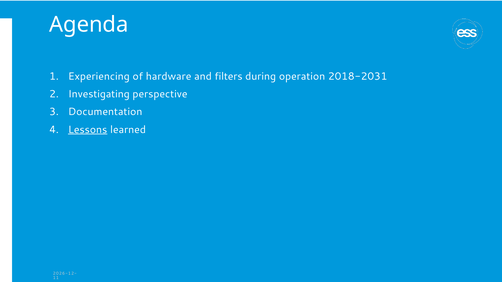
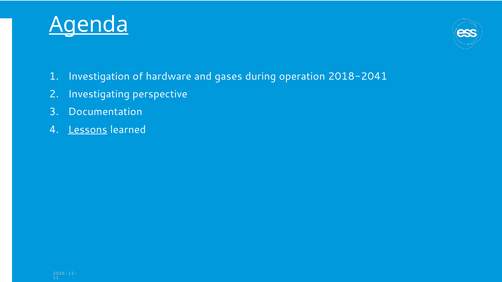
Agenda underline: none -> present (89, 25)
Experiencing: Experiencing -> Investigation (99, 76)
filters: filters -> gases (228, 76)
2018-2031: 2018-2031 -> 2018-2041 (358, 76)
